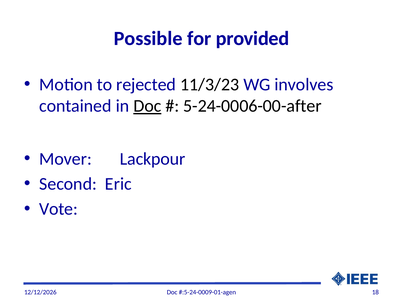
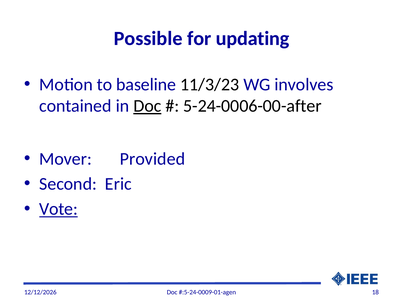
provided: provided -> updating (253, 39)
rejected: rejected -> baseline (146, 85)
Lackpour: Lackpour -> Provided (152, 159)
Vote underline: none -> present (59, 209)
